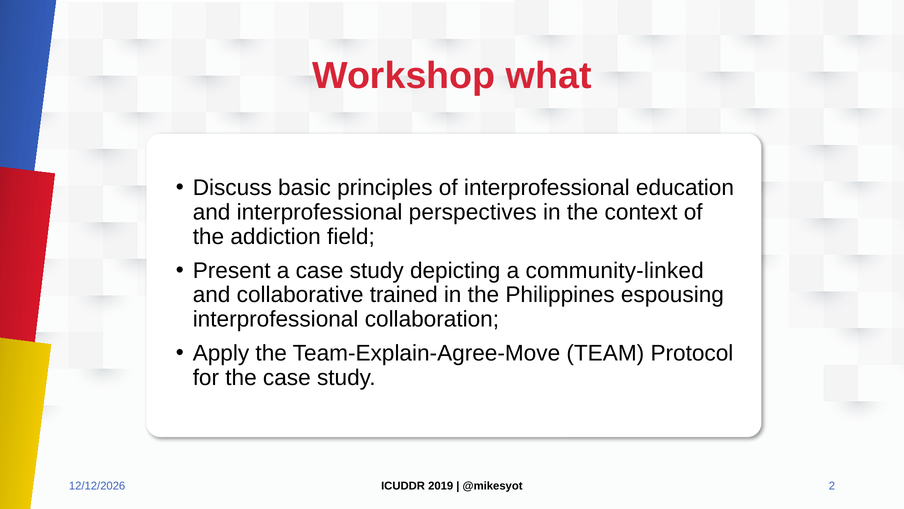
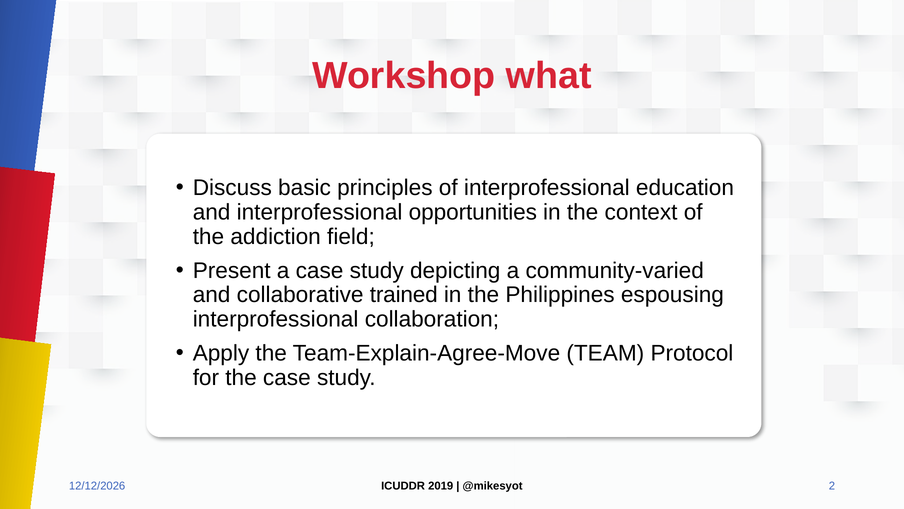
perspectives: perspectives -> opportunities (473, 212)
community-linked: community-linked -> community-varied (615, 270)
